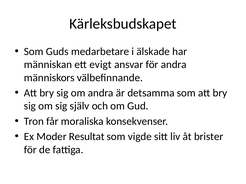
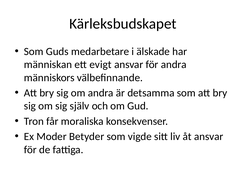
Resultat: Resultat -> Betyder (87, 137)
åt brister: brister -> ansvar (209, 137)
